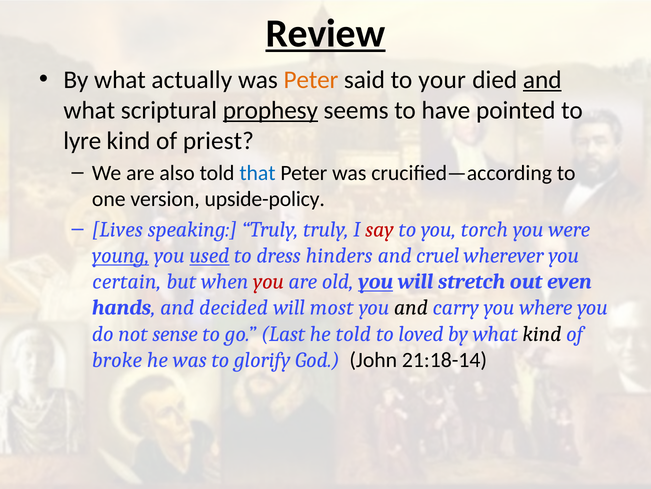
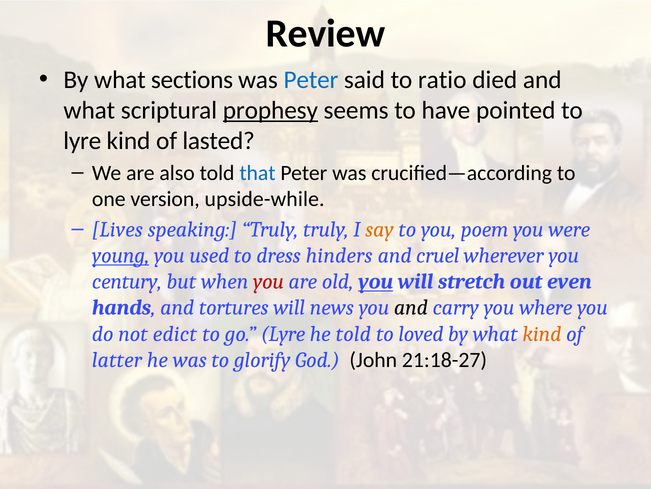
Review underline: present -> none (326, 34)
actually: actually -> sections (192, 80)
Peter colour: orange -> blue (311, 80)
your: your -> ratio (442, 80)
and underline: present -> none (542, 80)
priest: priest -> lasted (219, 140)
upside-policy: upside-policy -> upside-while (265, 199)
say colour: red -> orange (380, 229)
torch: torch -> poem (485, 229)
used underline: present -> none (209, 255)
certain: certain -> century (127, 281)
decided: decided -> tortures (234, 307)
most: most -> news (332, 307)
sense: sense -> edict (175, 333)
go Last: Last -> Lyre (283, 333)
kind colour: black -> orange (542, 333)
broke: broke -> latter (117, 359)
21:18-14: 21:18-14 -> 21:18-27 (444, 359)
